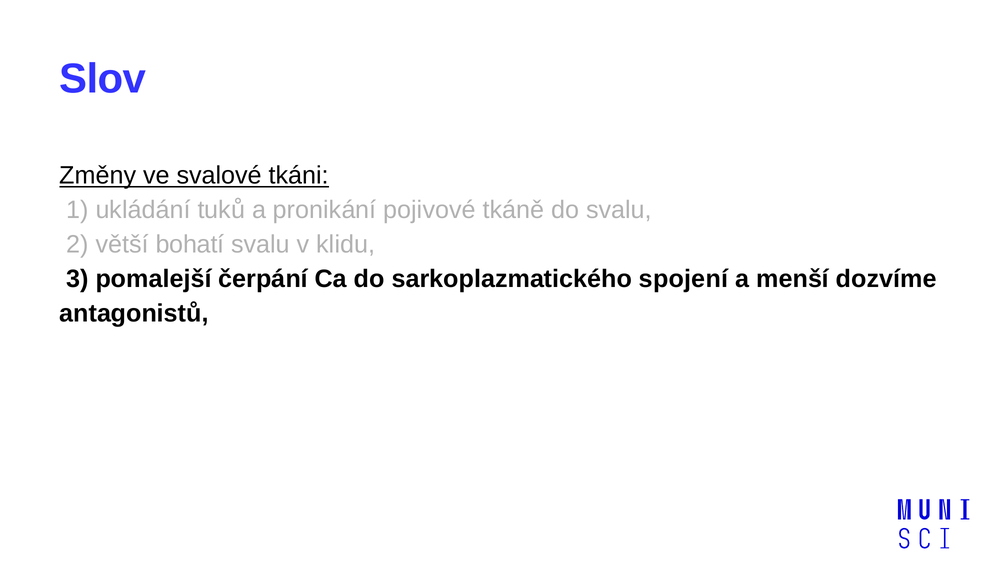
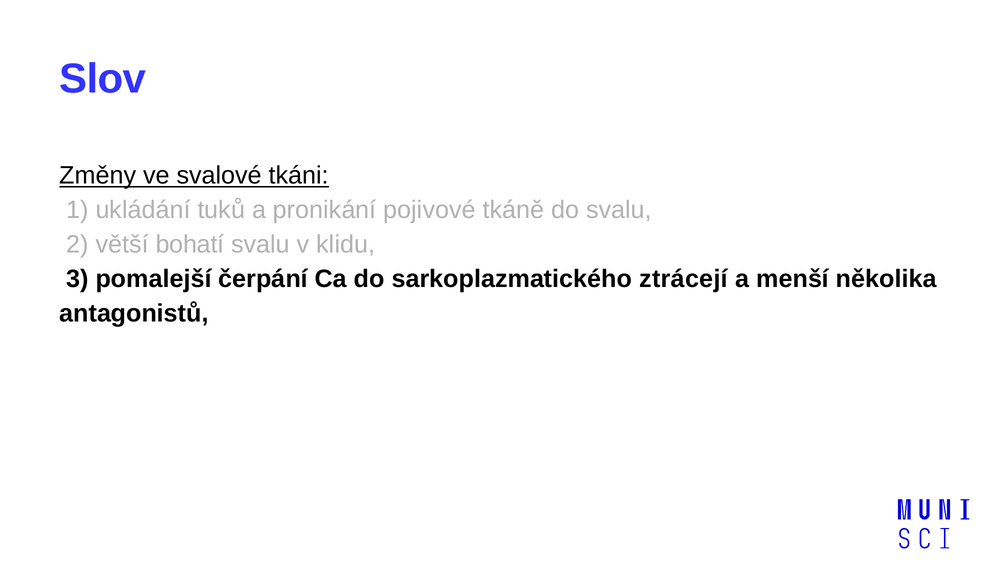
spojení: spojení -> ztrácejí (684, 279)
dozvíme: dozvíme -> několika (886, 279)
